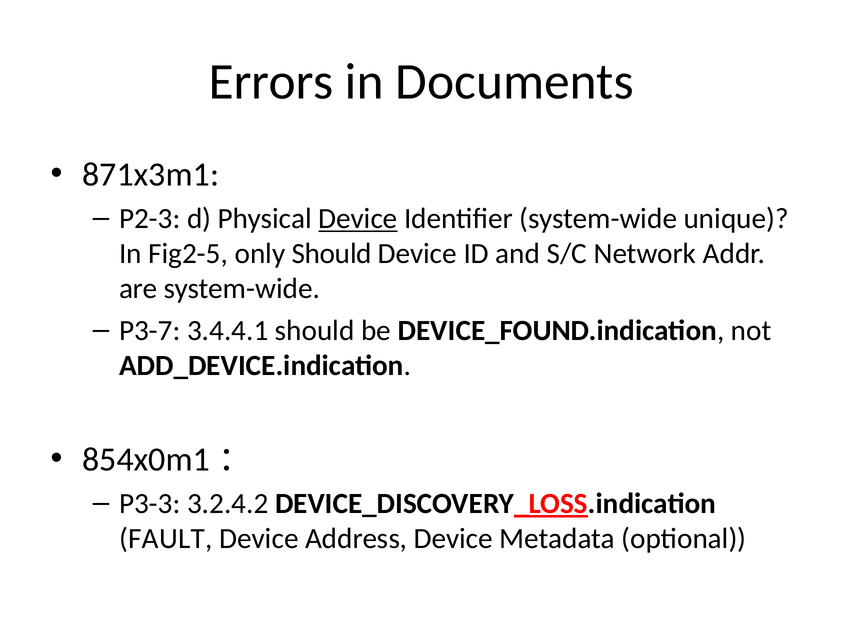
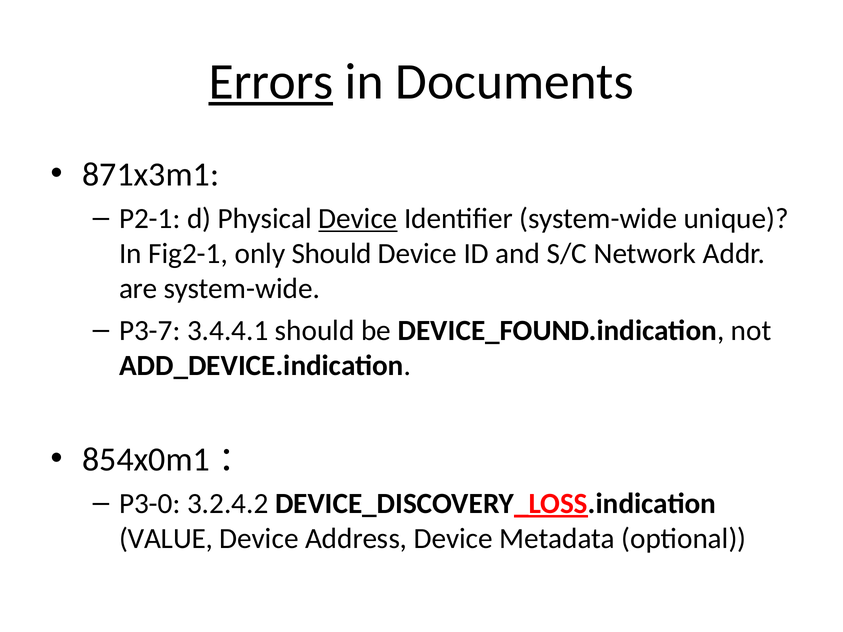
Errors underline: none -> present (271, 82)
P2-3: P2-3 -> P2-1 (150, 219)
Fig2-5: Fig2-5 -> Fig2-1 (188, 254)
P3-3: P3-3 -> P3-0 (150, 504)
FAULT: FAULT -> VALUE (166, 539)
